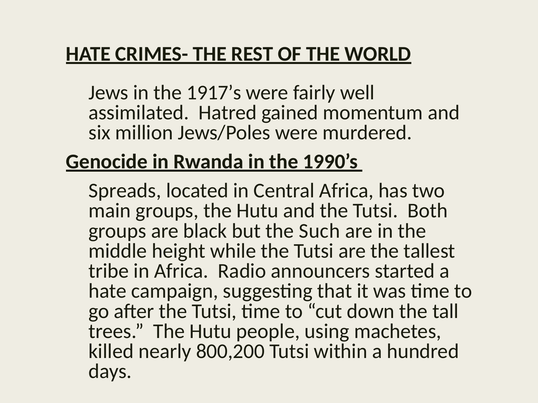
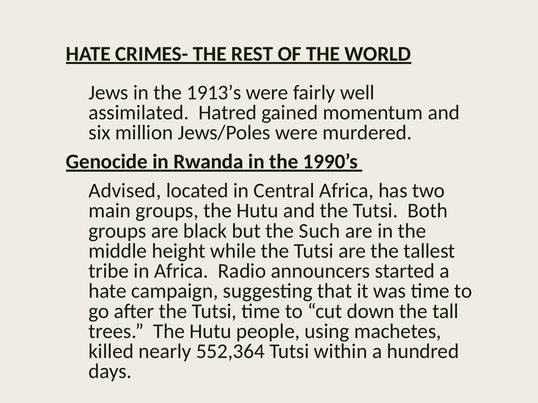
1917’s: 1917’s -> 1913’s (214, 93)
Spreads: Spreads -> Advised (125, 191)
800,200: 800,200 -> 552,364 (230, 352)
